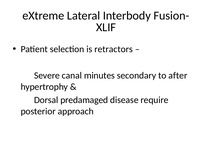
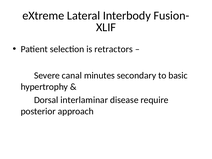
after: after -> basic (178, 75)
predamaged: predamaged -> interlaminar (84, 100)
